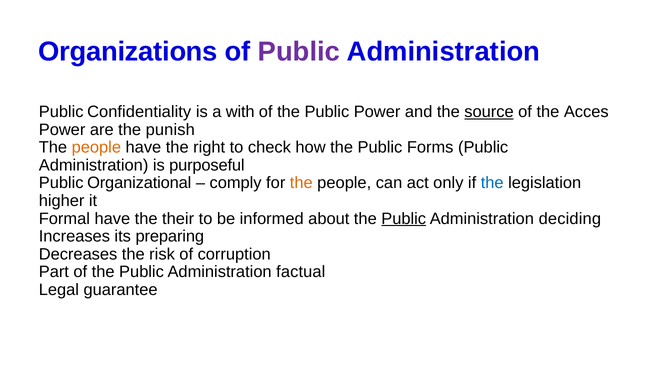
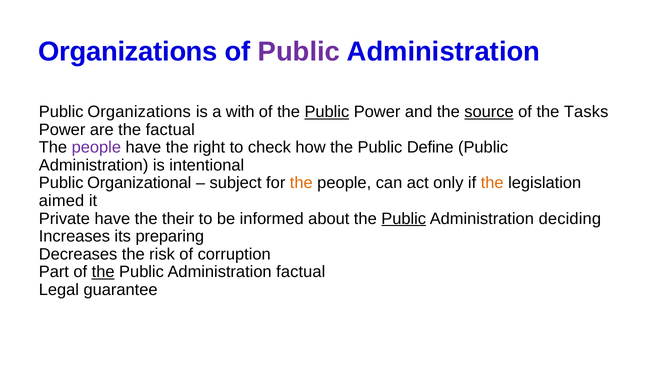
Public Confidentiality: Confidentiality -> Organizations (139, 112)
Public underline: none -> present (327, 112)
Acces: Acces -> Tasks (586, 112)
the punish: punish -> factual (170, 130)
people colour: orange -> purple (96, 148)
Forms: Forms -> Define (430, 148)
purposeful: purposeful -> intentional (207, 165)
comply: comply -> subject (236, 183)
the colour: blue -> orange (492, 183)
higher: higher -> aimed (62, 201)
Formal: Formal -> Private (64, 219)
the underline: none -> present (103, 272)
